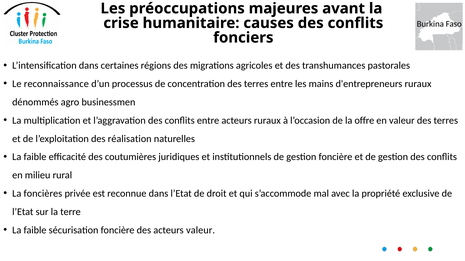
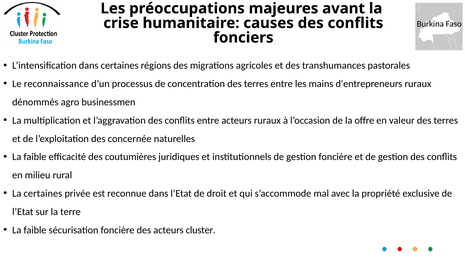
réalisation: réalisation -> concernée (130, 139)
La foncières: foncières -> certaines (43, 194)
acteurs valeur: valeur -> cluster (201, 230)
